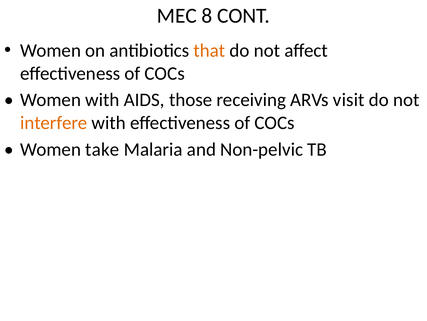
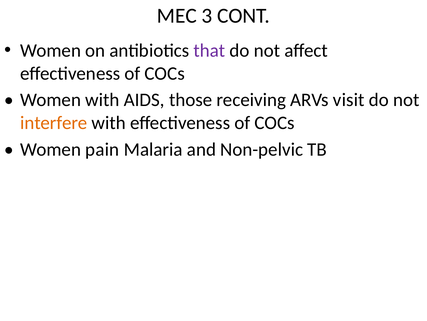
8: 8 -> 3 (207, 16)
that colour: orange -> purple (209, 50)
take: take -> pain (102, 149)
